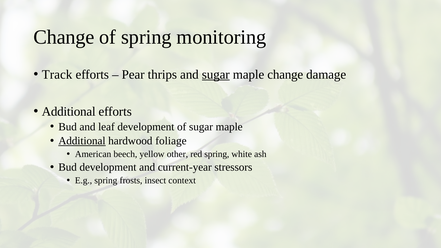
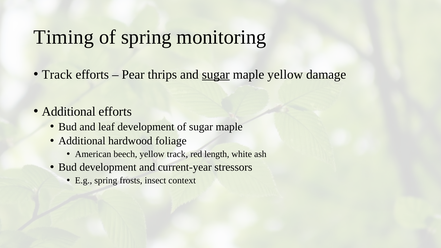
Change: Change -> Timing (64, 37)
maple change: change -> yellow (285, 75)
Additional underline: present -> none (82, 141)
yellow other: other -> track (177, 154)
red spring: spring -> length (217, 154)
